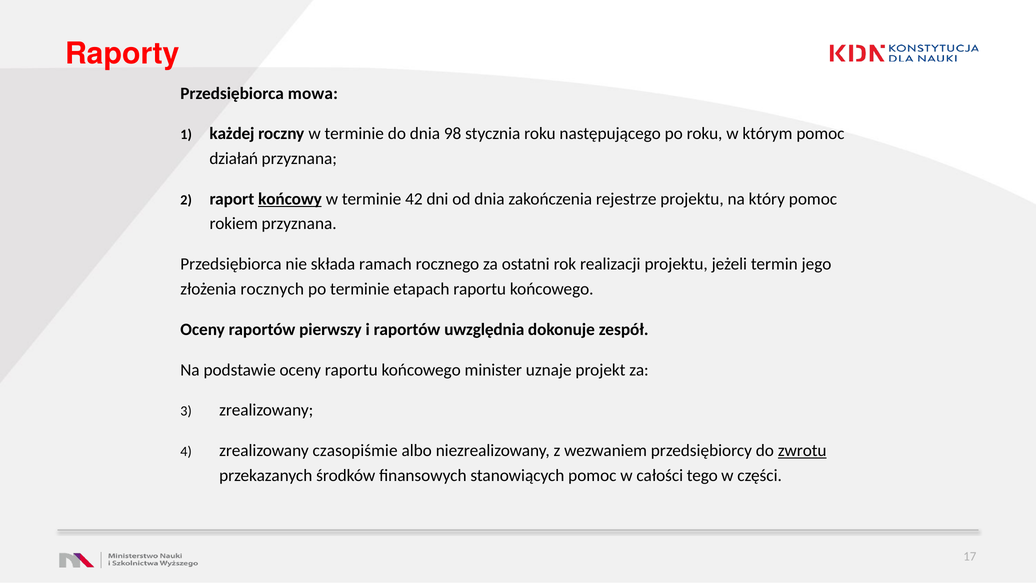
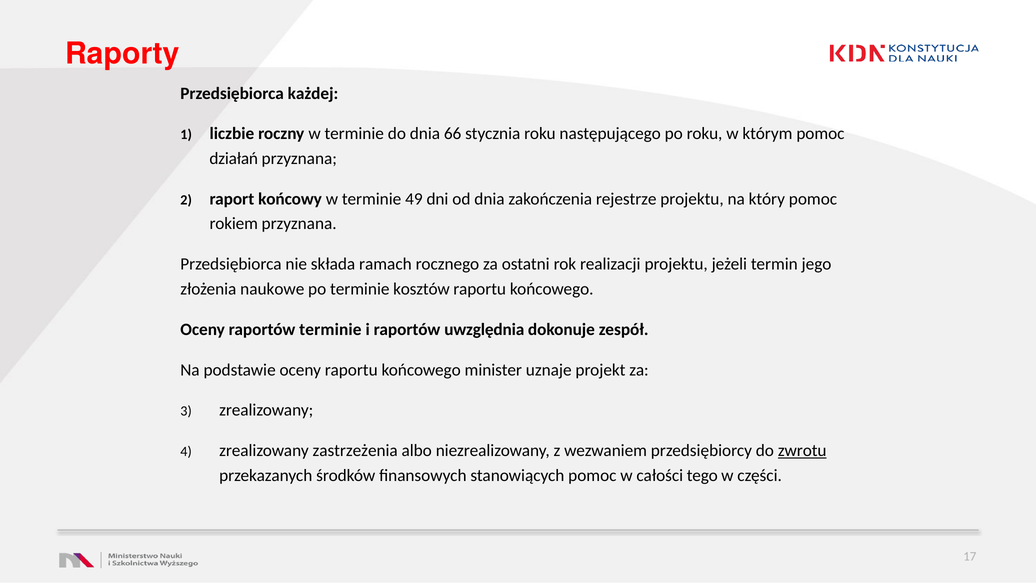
mowa: mowa -> każdej (313, 93)
każdej: każdej -> liczbie (232, 134)
98: 98 -> 66 (453, 134)
końcowy underline: present -> none (290, 199)
42: 42 -> 49 (414, 199)
rocznych: rocznych -> naukowe (272, 289)
etapach: etapach -> kosztów (421, 289)
raportów pierwszy: pierwszy -> terminie (330, 329)
czasopiśmie: czasopiśmie -> zastrzeżenia (355, 450)
